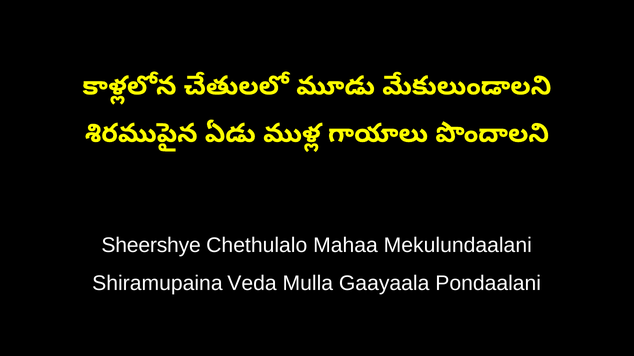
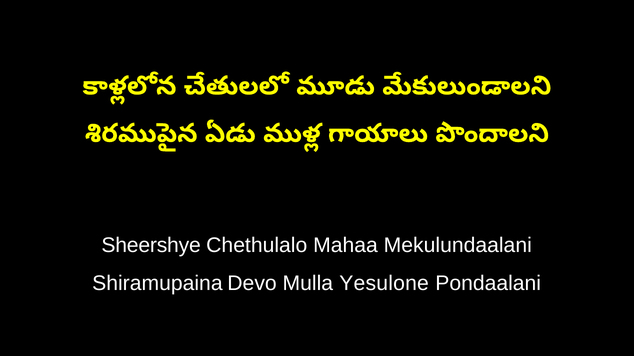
Veda: Veda -> Devo (252, 284)
Gaayaala: Gaayaala -> Yesulone (384, 284)
